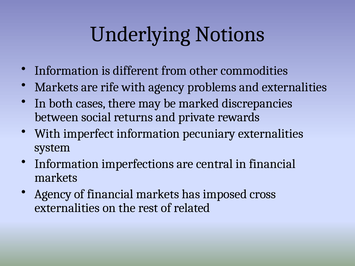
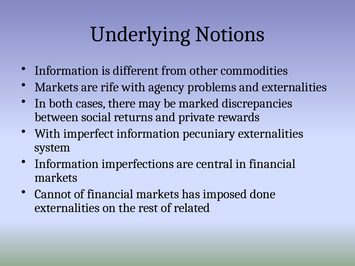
Agency: Agency -> Cannot (53, 194)
cross: cross -> done (263, 194)
